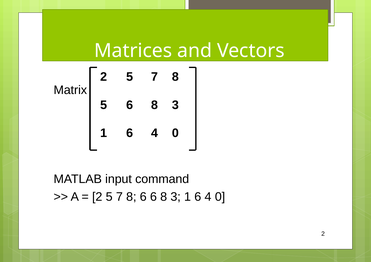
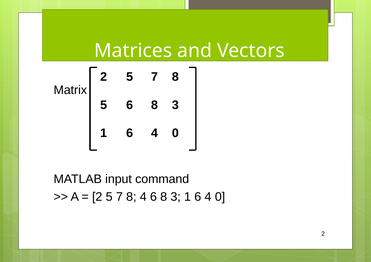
8 6: 6 -> 4 (143, 197)
